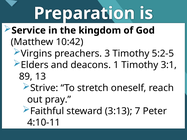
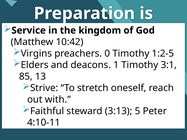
3: 3 -> 0 (107, 54)
5:2-5: 5:2-5 -> 1:2-5 (163, 54)
89: 89 -> 85 (26, 77)
pray: pray -> with (58, 100)
7: 7 -> 5 (138, 111)
